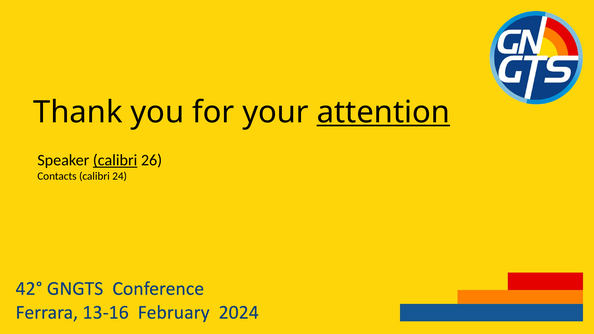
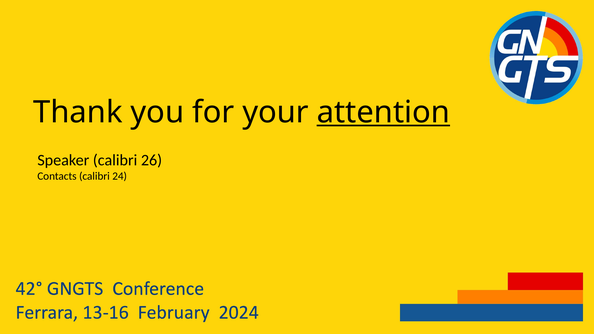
calibri underline: present -> none (115, 160)
